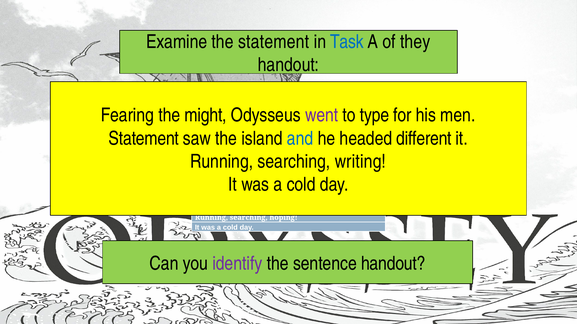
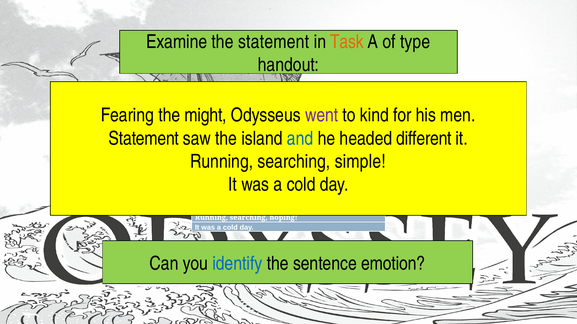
Task colour: blue -> orange (347, 42)
they: they -> type (415, 42)
type: type -> kind (374, 115)
writing: writing -> simple (360, 162)
identify colour: purple -> blue (237, 264)
sentence handout: handout -> emotion (393, 264)
